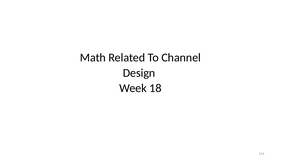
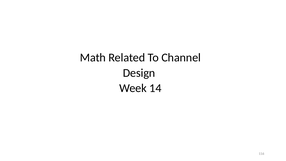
18: 18 -> 14 (155, 88)
